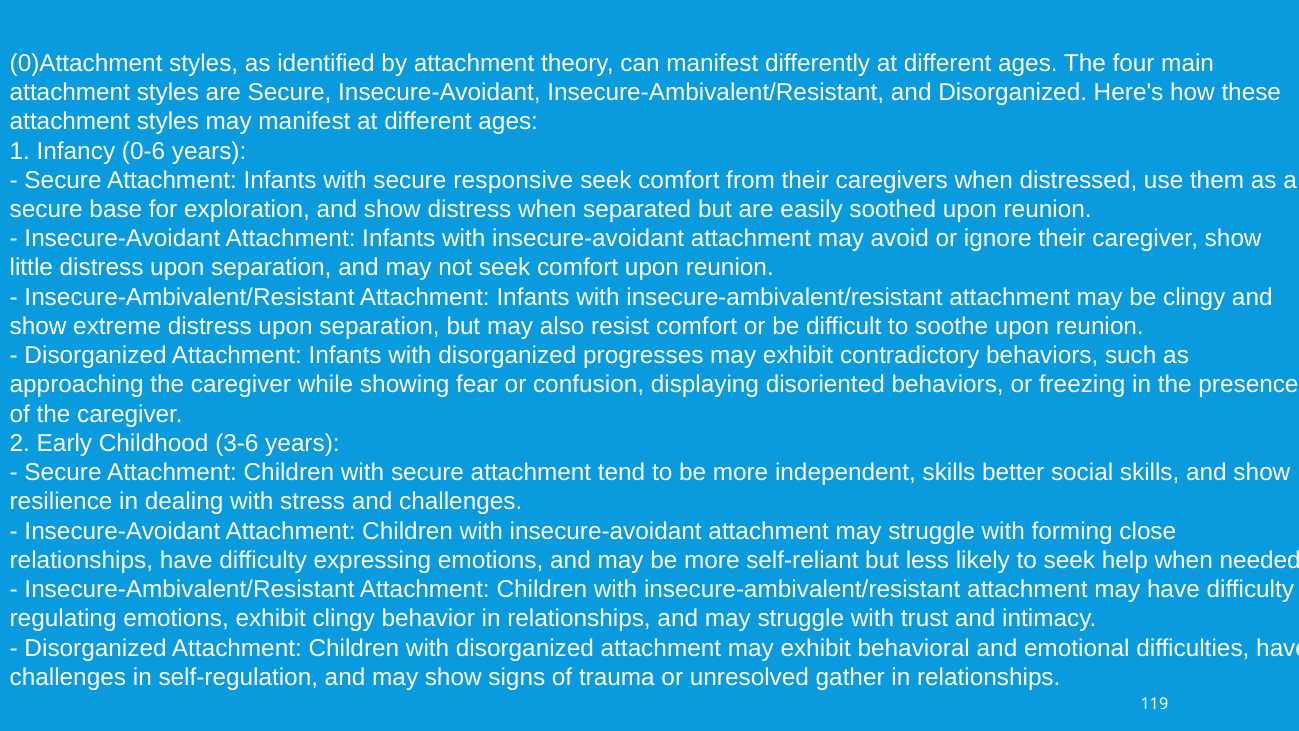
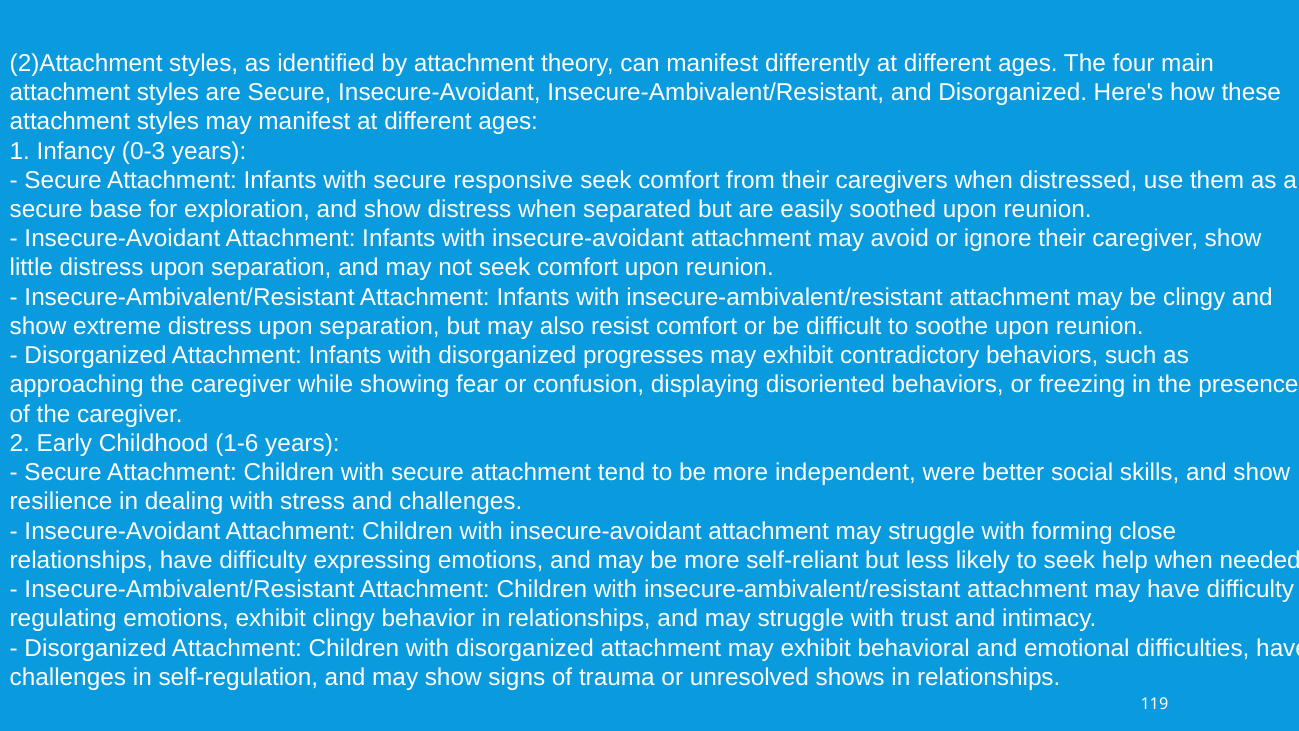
0)Attachment: 0)Attachment -> 2)Attachment (86, 63)
0-6: 0-6 -> 0-3 (144, 151)
3-6: 3-6 -> 1-6 (237, 443)
independent skills: skills -> were (949, 472)
gather: gather -> shows (850, 677)
